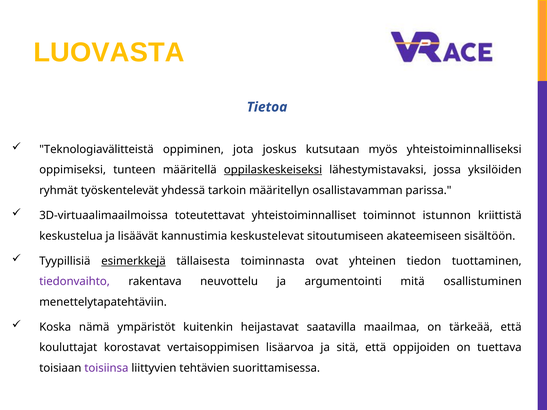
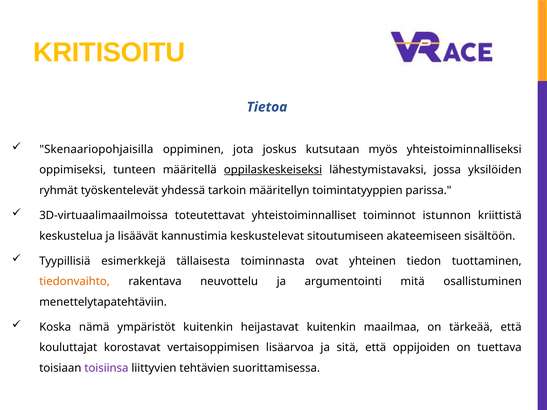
LUOVASTA: LUOVASTA -> KRITISOITU (109, 52)
Teknologiavälitteistä: Teknologiavälitteistä -> Skenaariopohjaisilla (96, 149)
osallistavamman: osallistavamman -> toimintatyyppien (357, 190)
esimerkkejä underline: present -> none (133, 261)
tiedonvaihto colour: purple -> orange (75, 282)
heijastavat saatavilla: saatavilla -> kuitenkin (331, 327)
